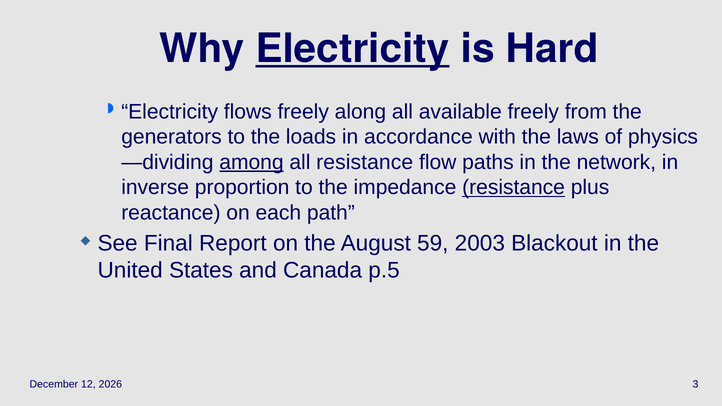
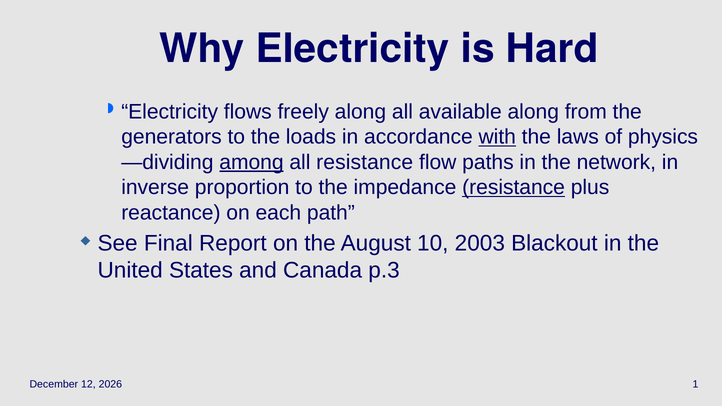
Electricity underline: present -> none (353, 49)
available freely: freely -> along (533, 112)
with underline: none -> present (497, 137)
59: 59 -> 10 (433, 244)
p.5: p.5 -> p.3 (384, 271)
3: 3 -> 1 (696, 384)
